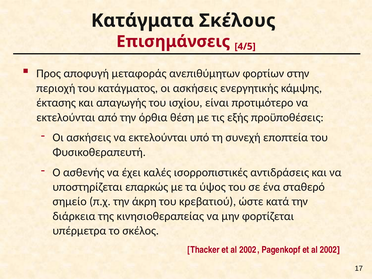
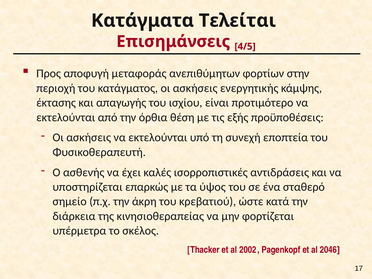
Σκέλους: Σκέλους -> Τελείται (237, 21)
Pagenkopf et al 2002: 2002 -> 2046 (328, 250)
